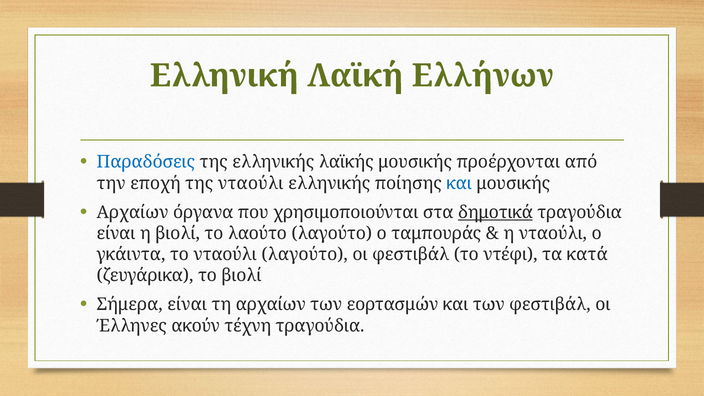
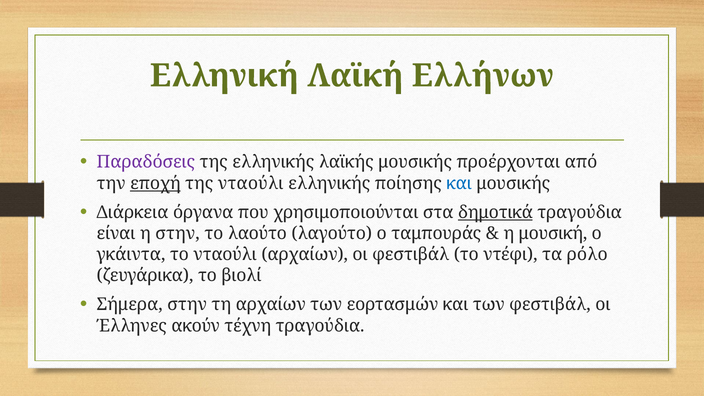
Παραδόσεις colour: blue -> purple (146, 162)
εποχή underline: none -> present (155, 183)
Αρχαίων: Αρχαίων -> Διάρκεια (133, 212)
η βιολί: βιολί -> στην (177, 233)
η νταούλι: νταούλι -> μουσική (553, 233)
νταούλι λαγούτο: λαγούτο -> αρχαίων (305, 254)
κατά: κατά -> ρόλο (587, 254)
Σήμερα είναι: είναι -> στην (187, 305)
